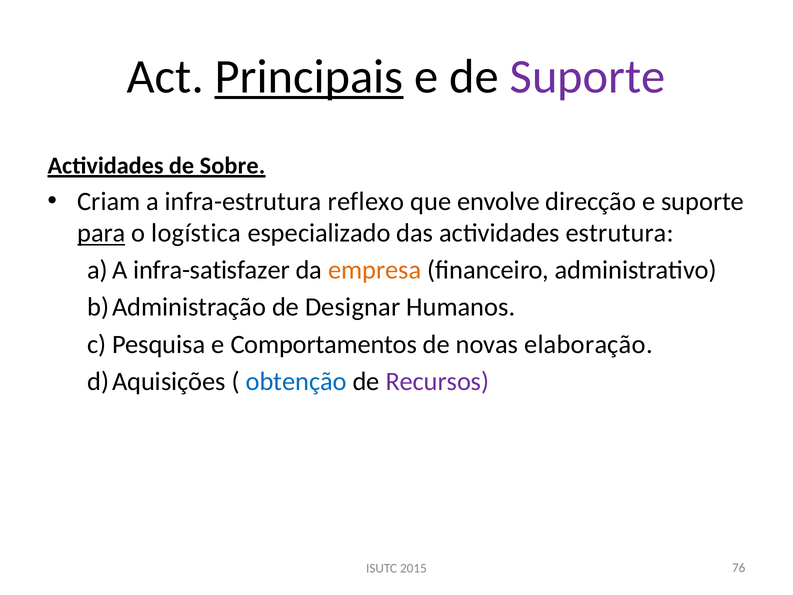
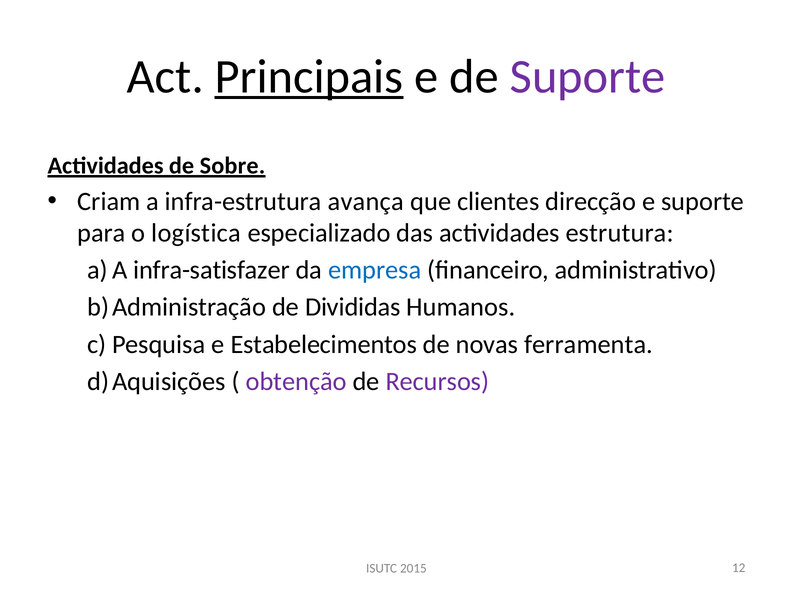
reflexo: reflexo -> avança (366, 201)
envolve: envolve -> clientes (498, 201)
para underline: present -> none (101, 233)
empresa colour: orange -> blue (375, 270)
Designar: Designar -> Divididas (353, 307)
Comportamentos: Comportamentos -> Estabelecimentos (324, 344)
elaboração: elaboração -> ferramenta (589, 344)
obtenção colour: blue -> purple (296, 381)
76: 76 -> 12 (739, 568)
